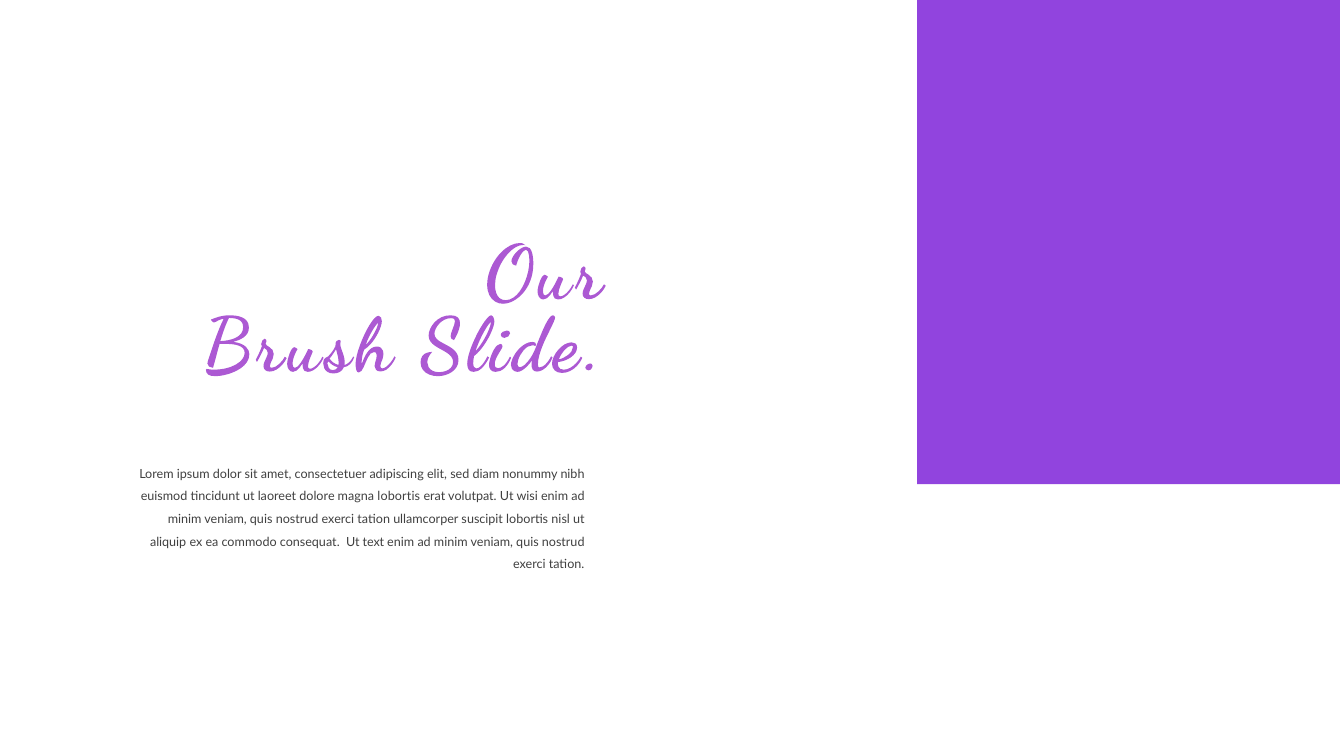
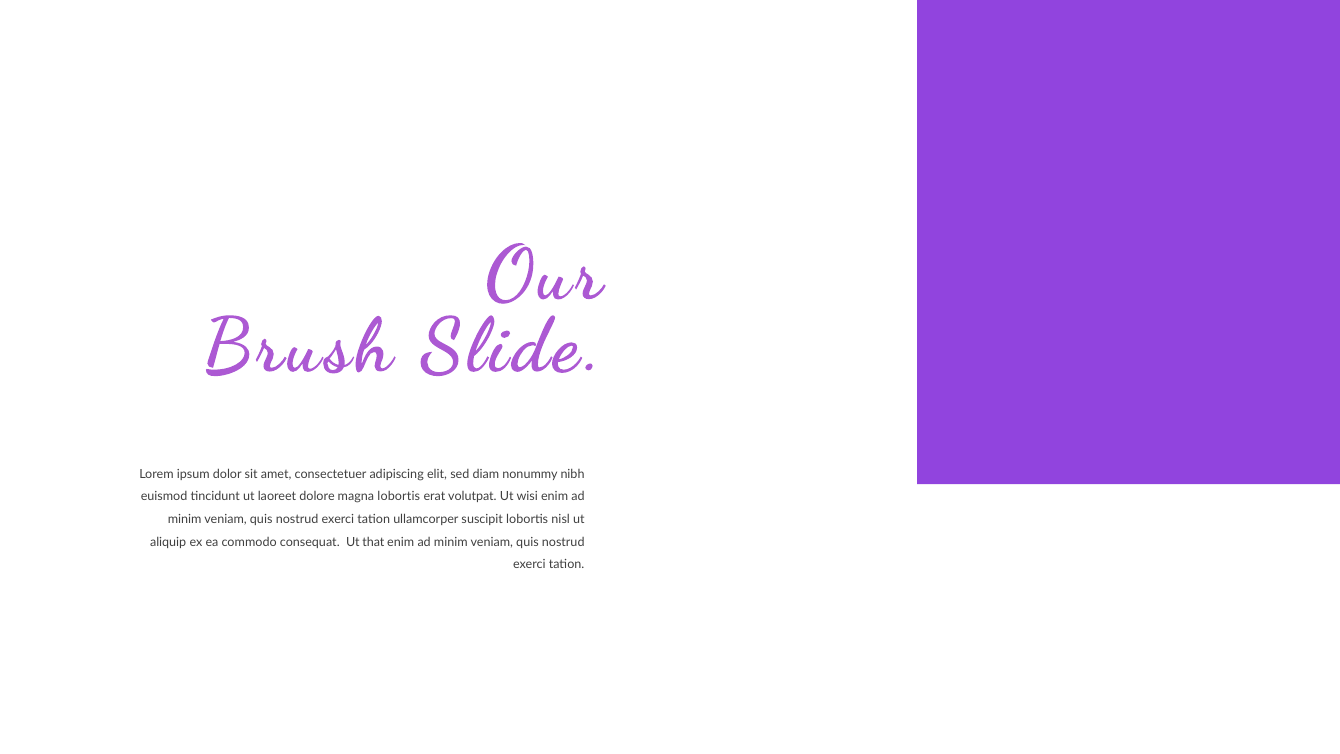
text: text -> that (373, 542)
